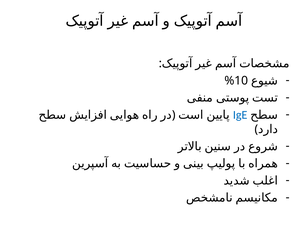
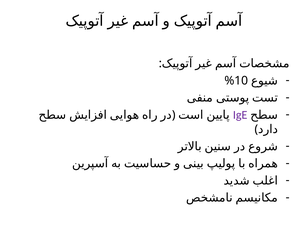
IgE colour: blue -> purple (240, 115)
